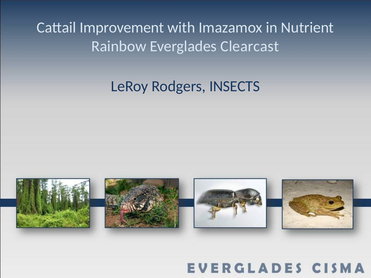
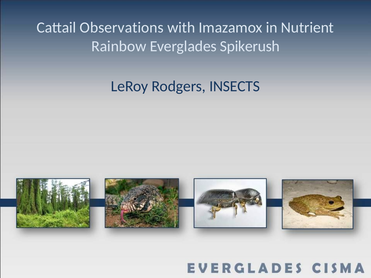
Improvement: Improvement -> Observations (122, 28)
Clearcast: Clearcast -> Spikerush (250, 46)
